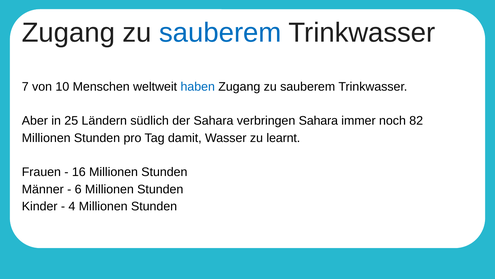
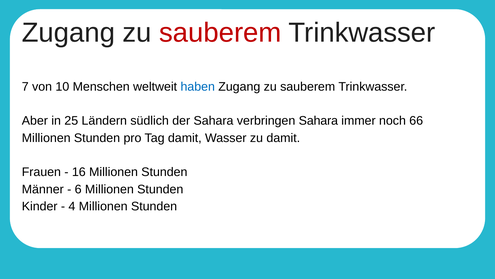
sauberem colour: blue -> red (220, 33)
82: 82 -> 66 (416, 121)
zu learnt: learnt -> damit (283, 138)
